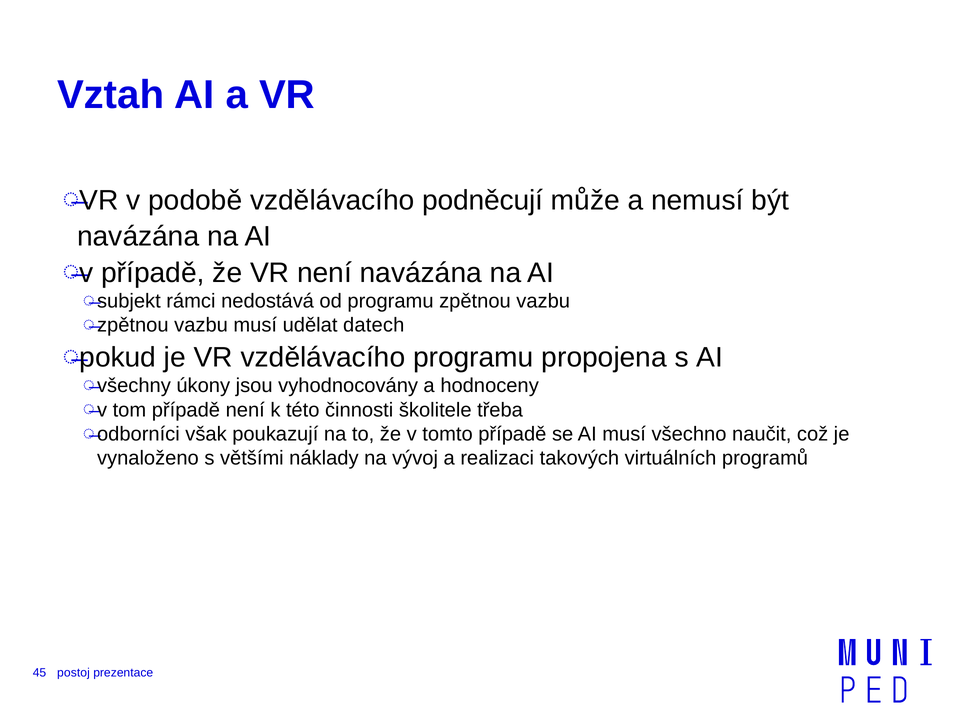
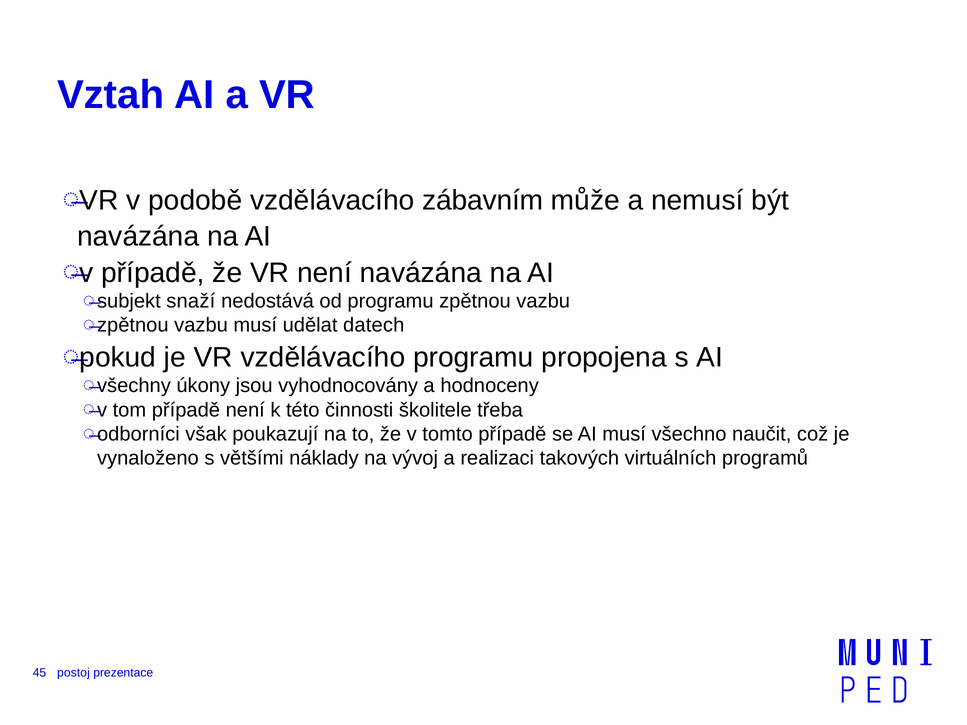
podněcují: podněcují -> zábavním (483, 200)
rámci: rámci -> snaží (191, 301)
